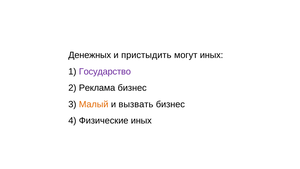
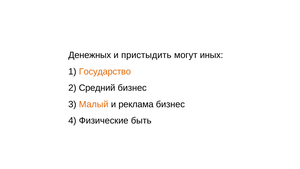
Государство colour: purple -> orange (105, 71)
Реклама: Реклама -> Средний (97, 88)
вызвать: вызвать -> реклама (136, 104)
Физические иных: иных -> быть (141, 120)
